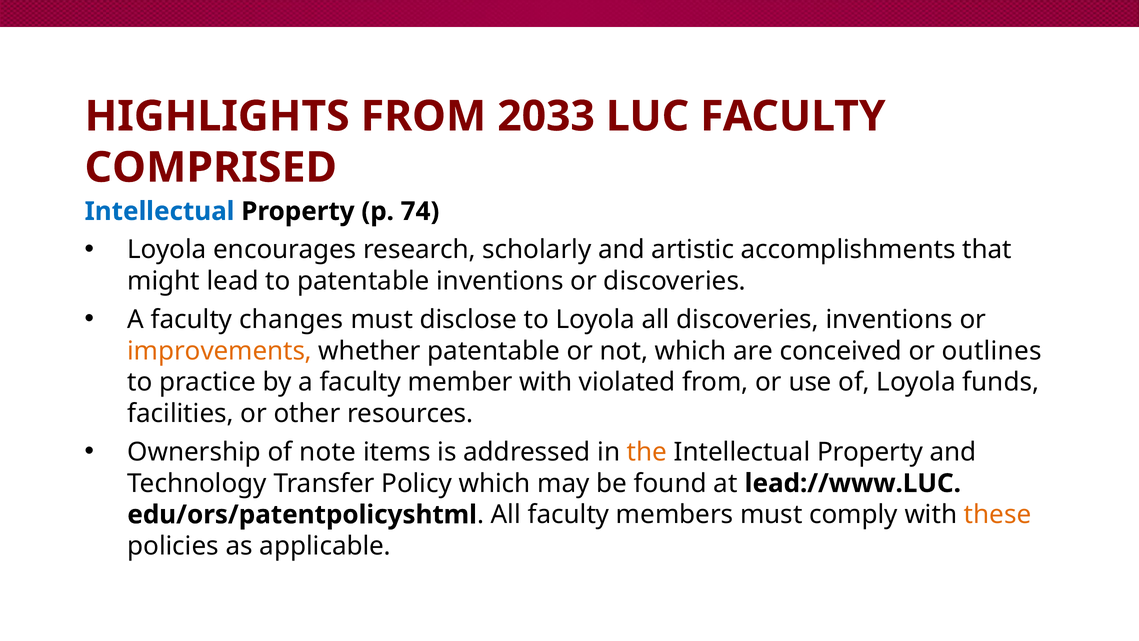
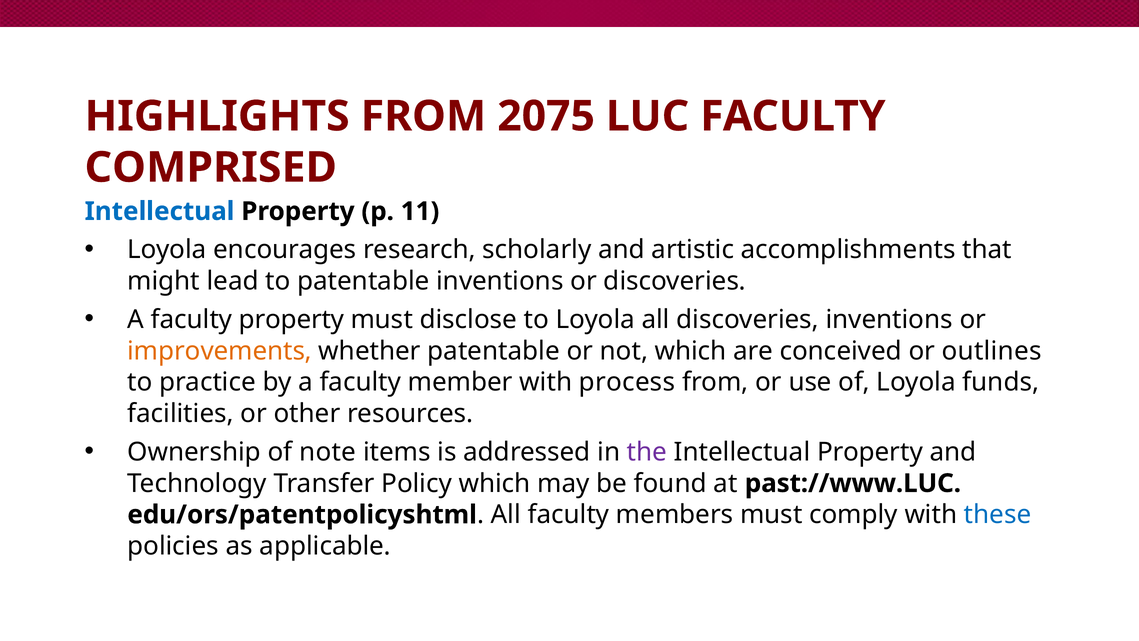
2033: 2033 -> 2075 (546, 116)
74: 74 -> 11 (420, 211)
faculty changes: changes -> property (292, 319)
violated: violated -> process (627, 382)
the colour: orange -> purple (647, 452)
lead://www.LUC: lead://www.LUC -> past://www.LUC (853, 483)
these colour: orange -> blue (998, 514)
